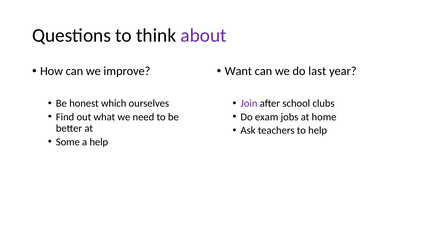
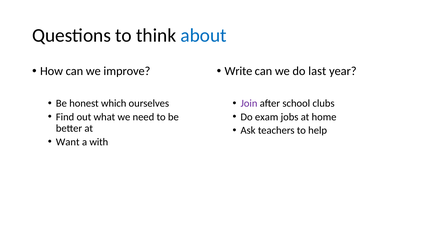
about colour: purple -> blue (204, 35)
Want: Want -> Write (238, 71)
Some: Some -> Want (68, 142)
a help: help -> with (99, 142)
